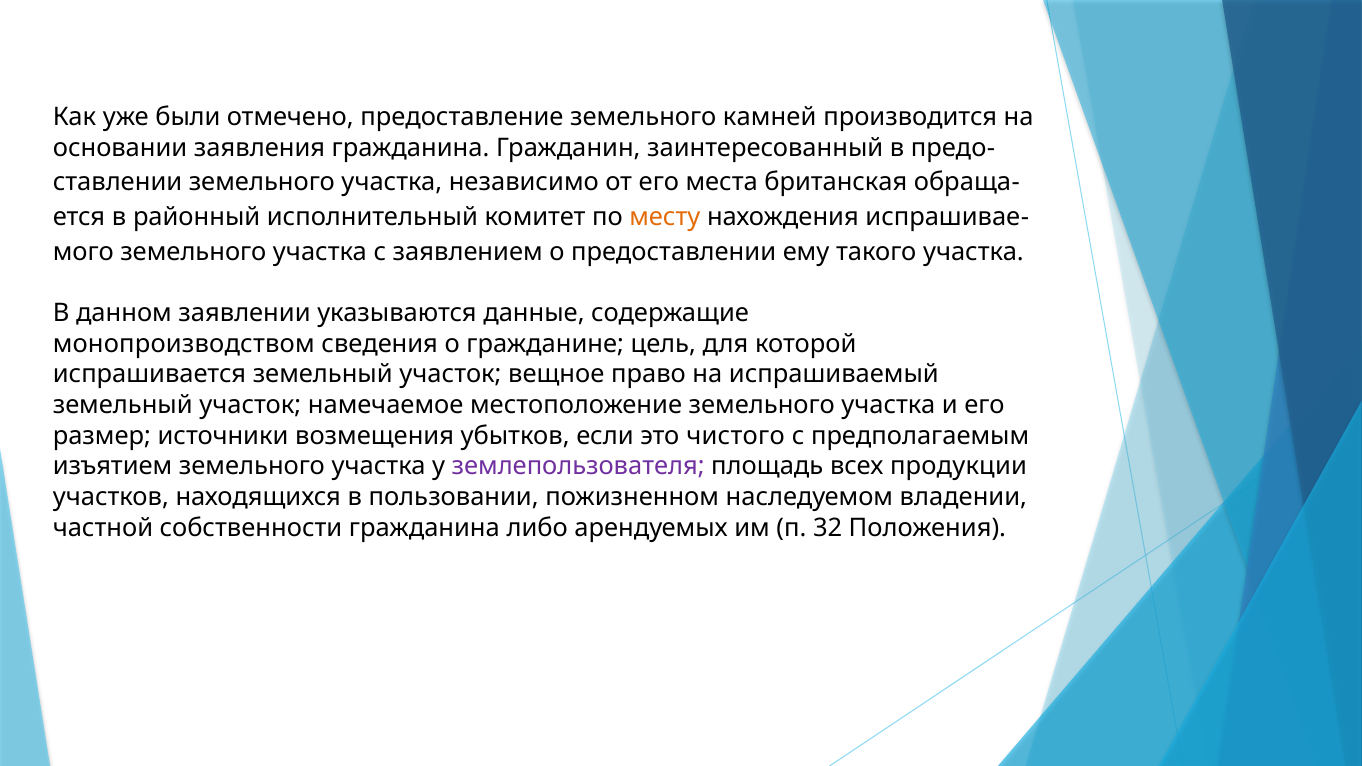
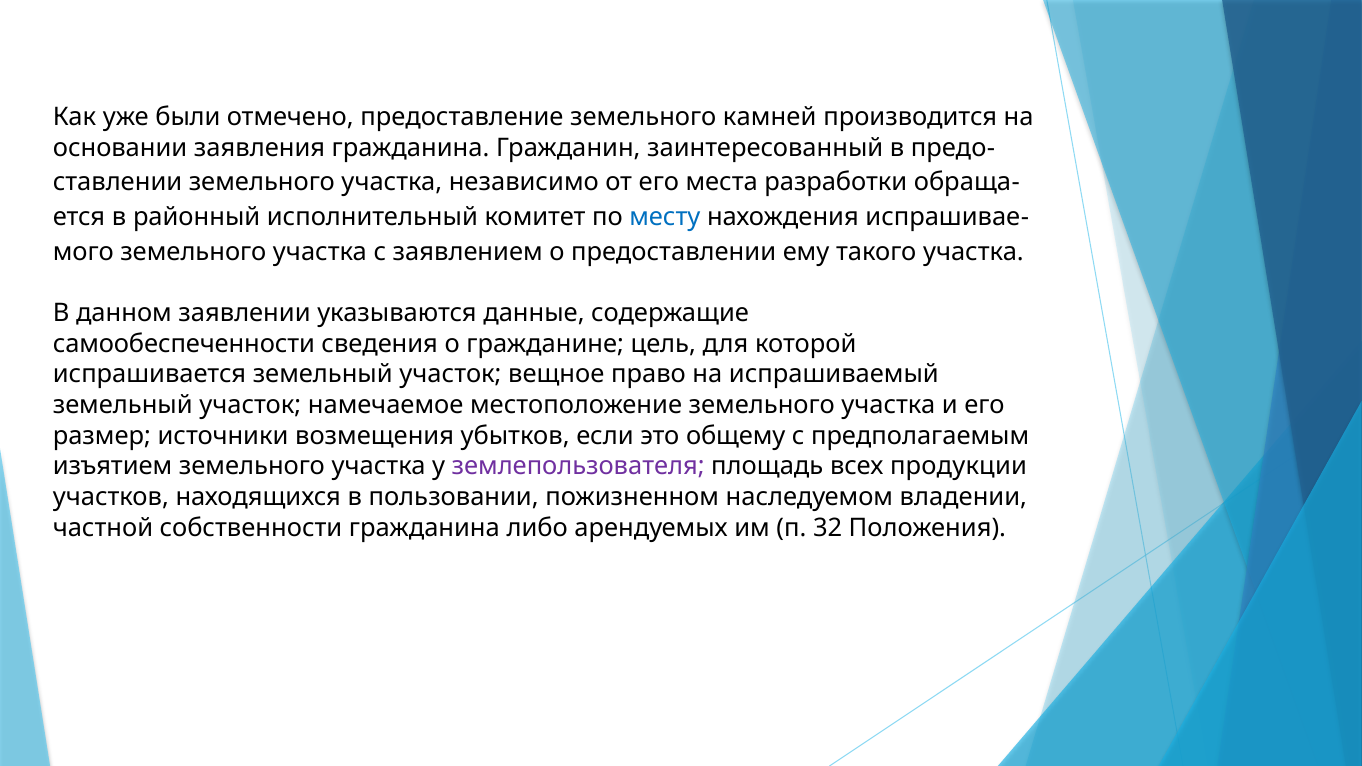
британская: британская -> разработки (836, 182)
месту colour: orange -> blue (665, 217)
монопроизводством: монопроизводством -> самообеспеченности (184, 344)
чистого: чистого -> общему (736, 436)
